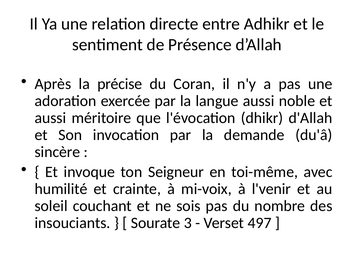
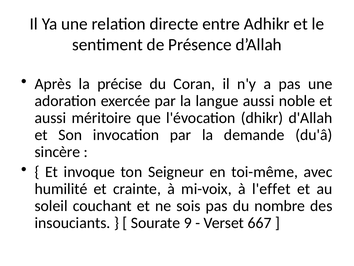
l'venir: l'venir -> l'effet (271, 189)
3: 3 -> 9 (188, 223)
497: 497 -> 667 (260, 223)
